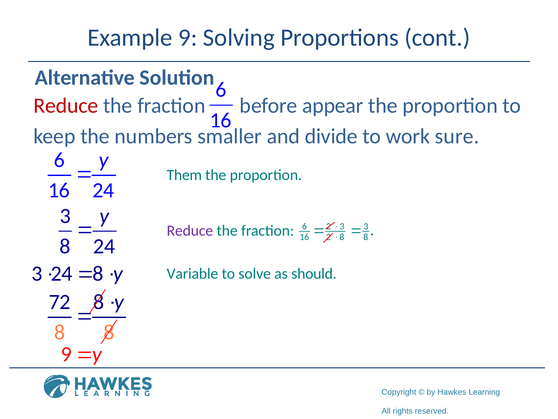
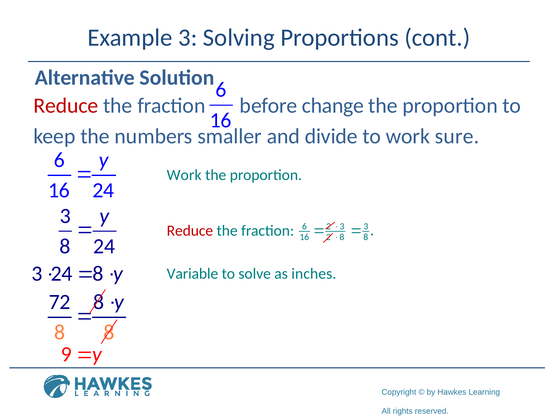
Example 9: 9 -> 3 (188, 38)
appear: appear -> change (333, 106)
Them: Them -> Work (184, 175)
Reduce colour: purple -> red (190, 230)
should: should -> inches (314, 274)
